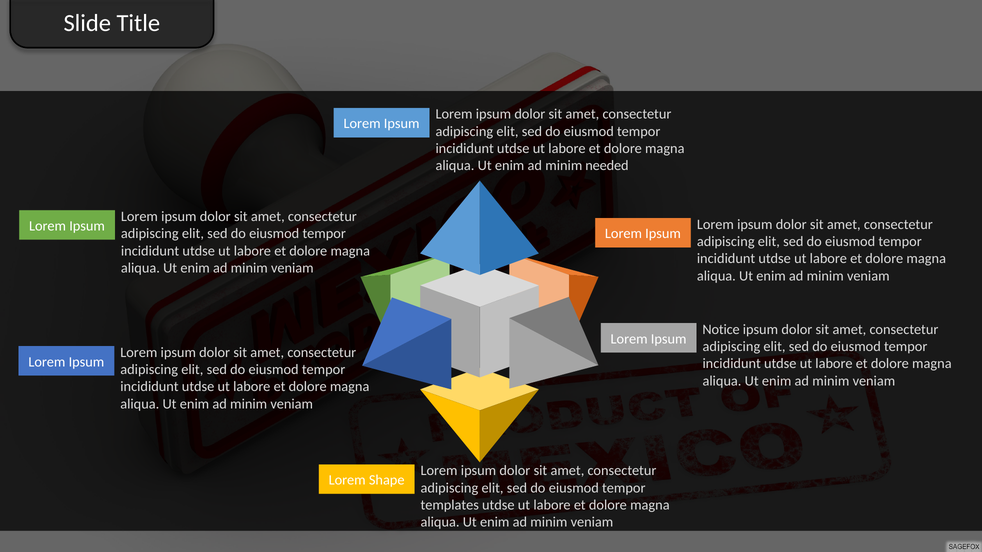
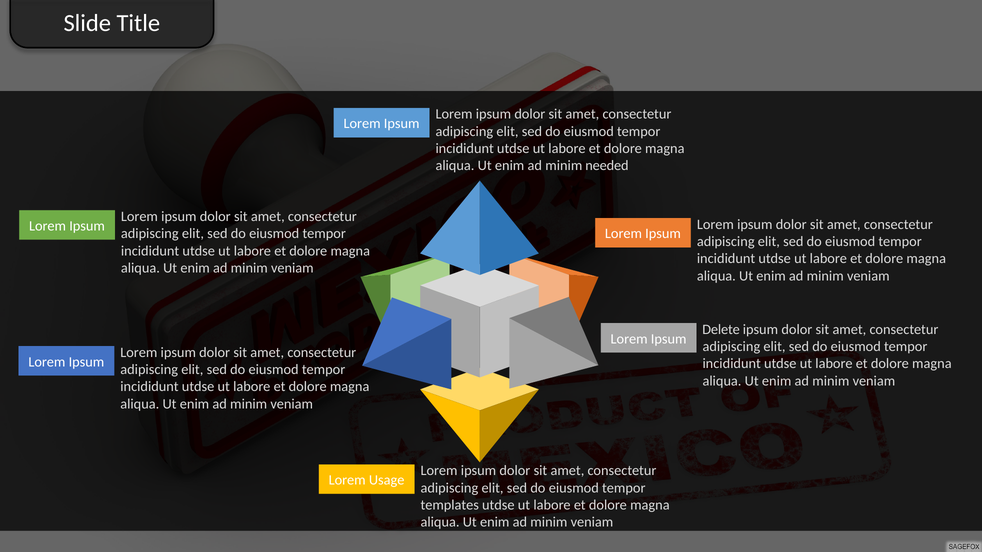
Notice: Notice -> Delete (721, 330)
Shape: Shape -> Usage (387, 480)
